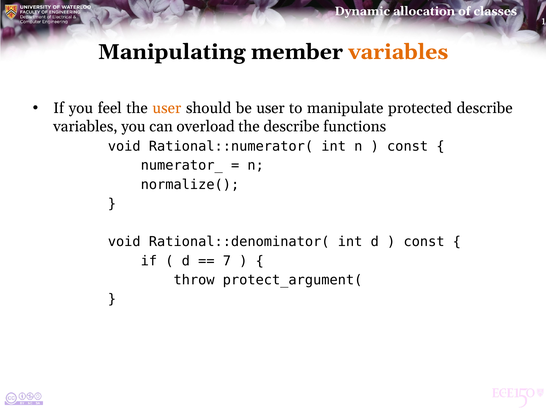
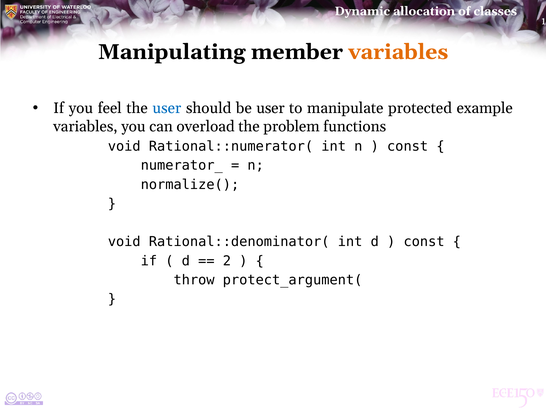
user colour: orange -> blue (167, 108)
protected describe: describe -> example (485, 108)
the describe: describe -> problem (292, 127)
7: 7 -> 2 (227, 261)
